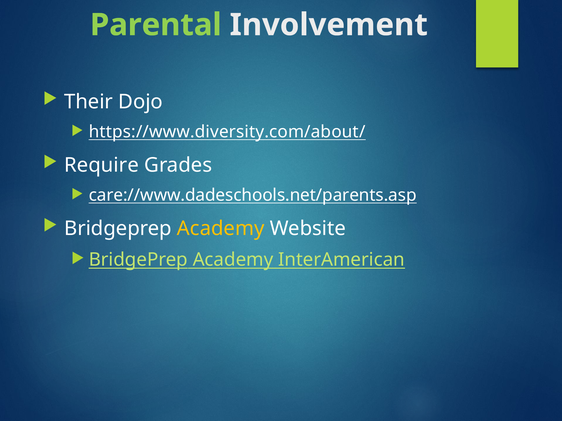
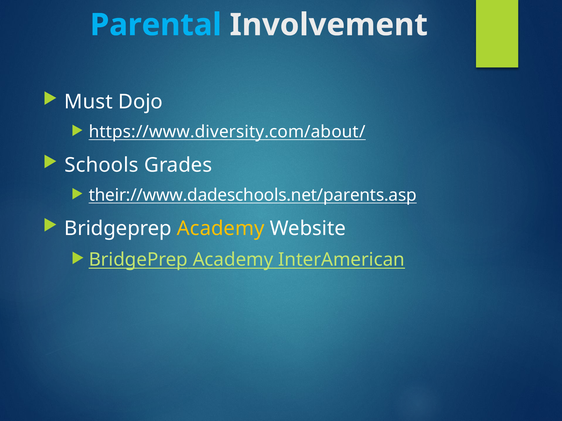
Parental colour: light green -> light blue (156, 25)
Their: Their -> Must (88, 102)
Require: Require -> Schools (101, 165)
care://www.dadeschools.net/parents.asp: care://www.dadeschools.net/parents.asp -> their://www.dadeschools.net/parents.asp (253, 195)
